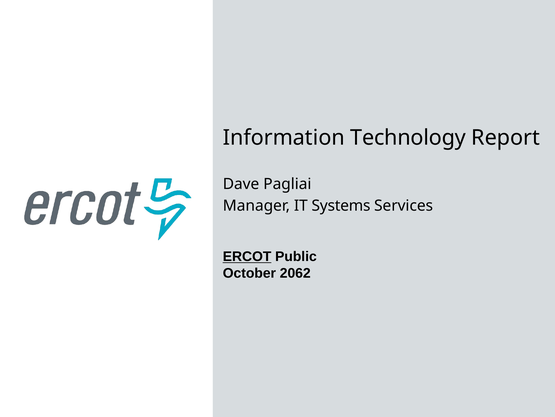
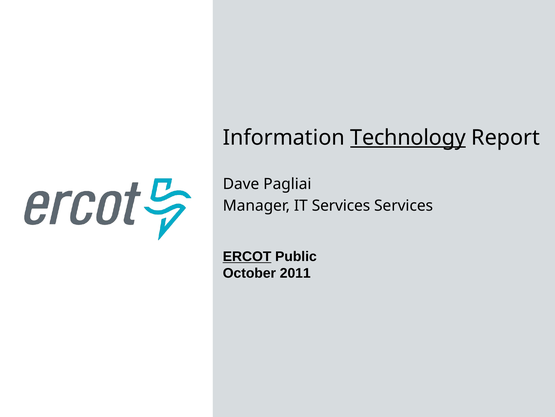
Technology underline: none -> present (408, 137)
IT Systems: Systems -> Services (341, 205)
2062: 2062 -> 2011 (295, 273)
